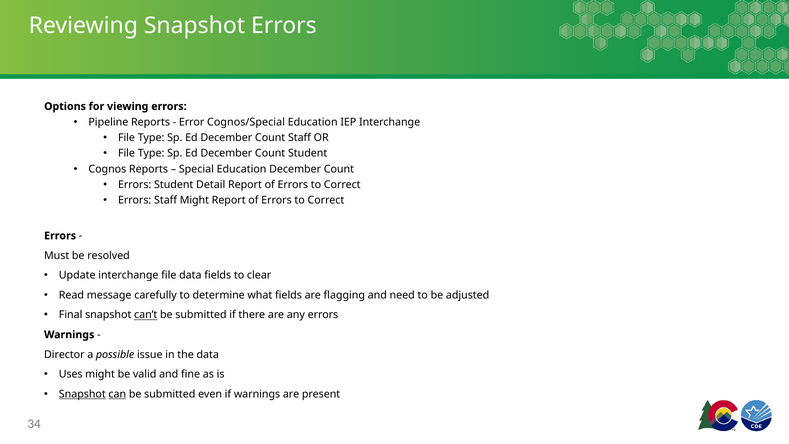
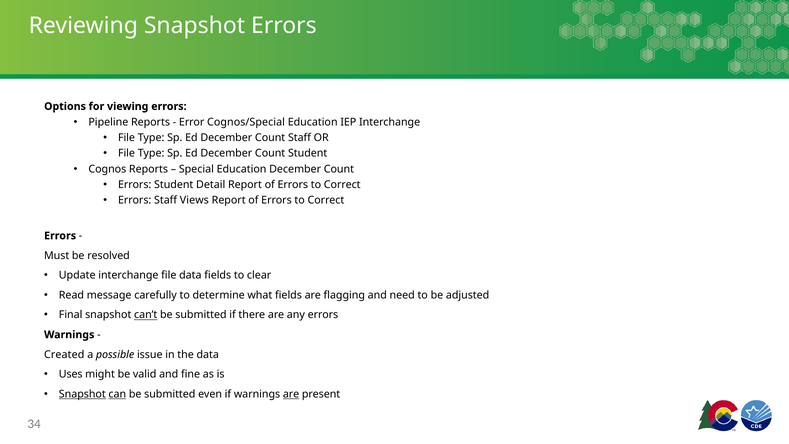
Staff Might: Might -> Views (194, 200)
Director: Director -> Created (64, 354)
are underline: none -> present (291, 394)
